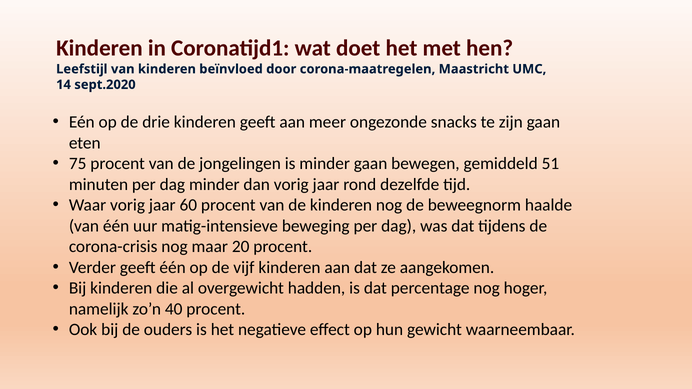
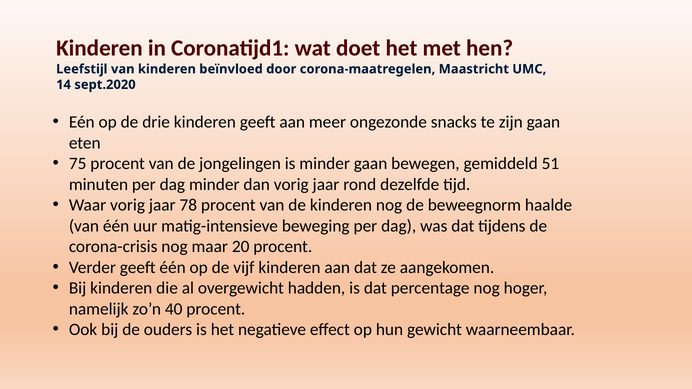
60: 60 -> 78 (188, 205)
